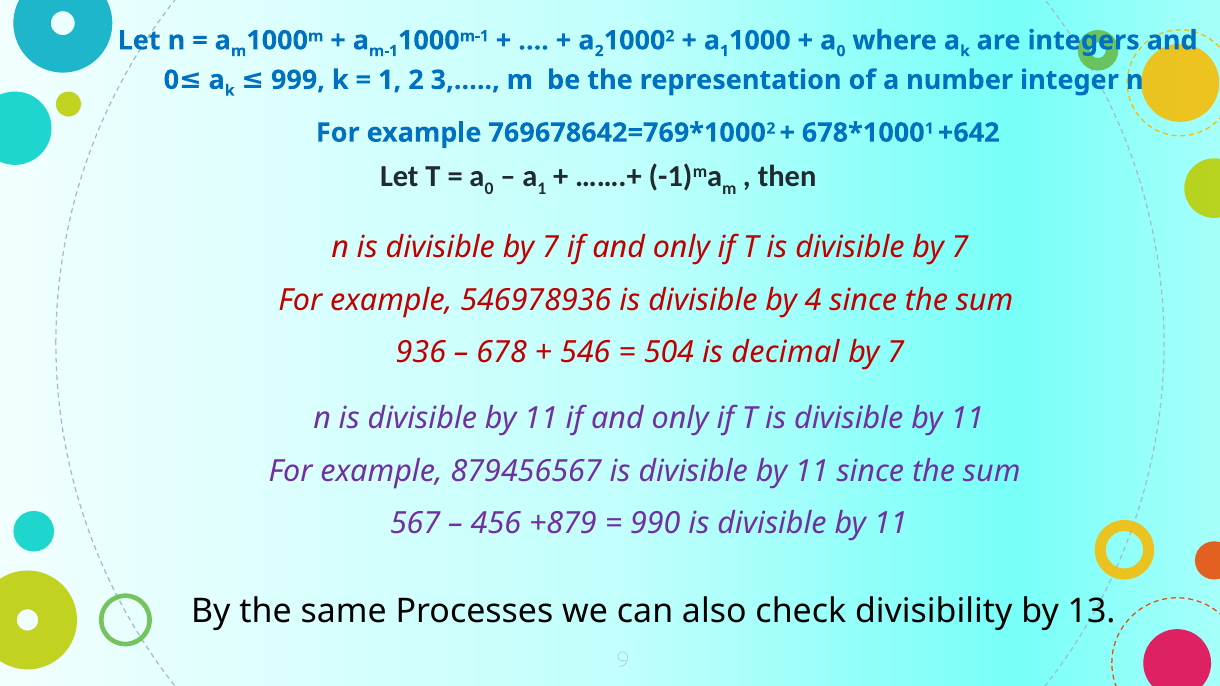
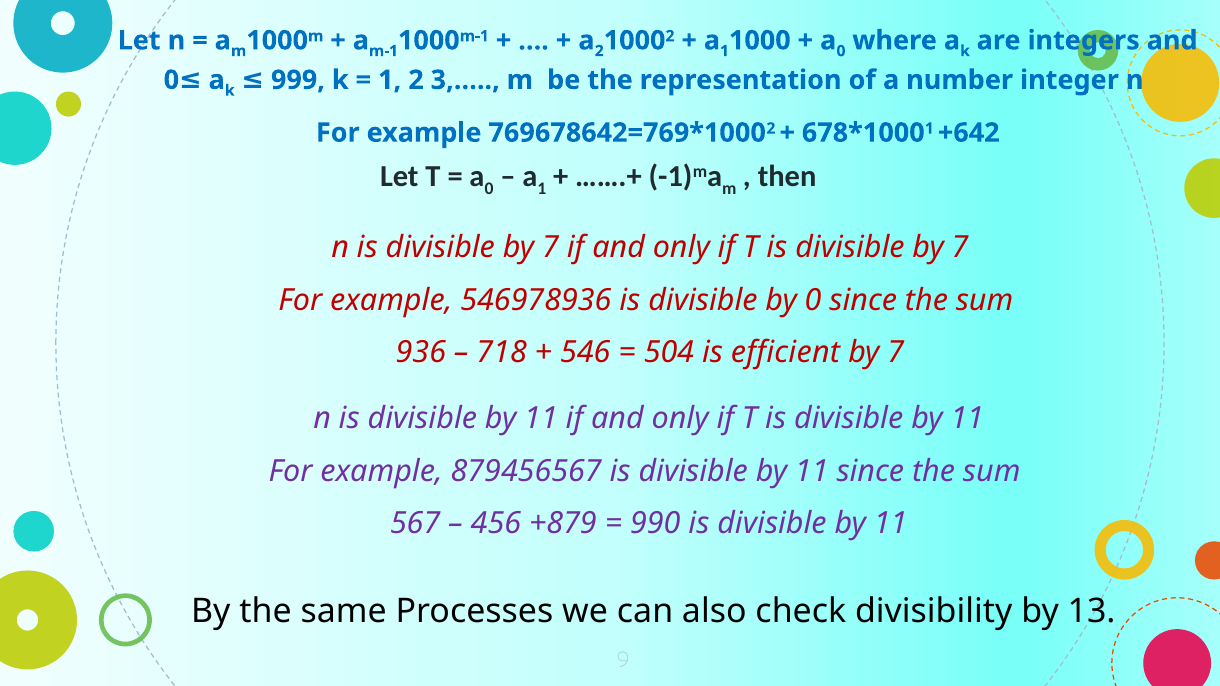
by 4: 4 -> 0 (813, 300)
678: 678 -> 718 (502, 353)
decimal: decimal -> efficient (785, 353)
